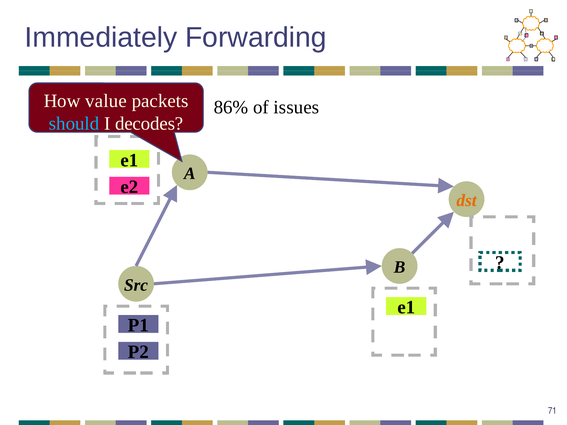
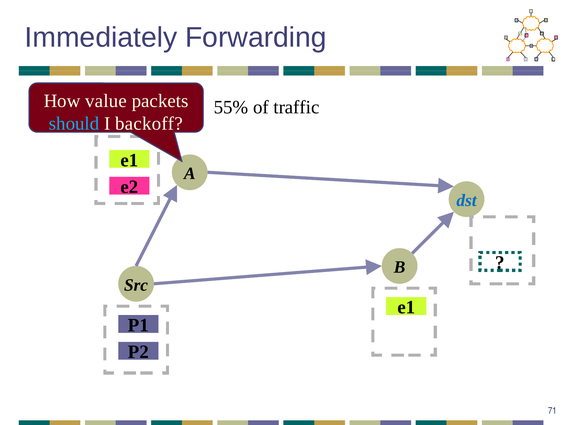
86%: 86% -> 55% (231, 107)
issues: issues -> traffic (296, 107)
decodes: decodes -> backoff (149, 124)
dst colour: orange -> blue (467, 200)
